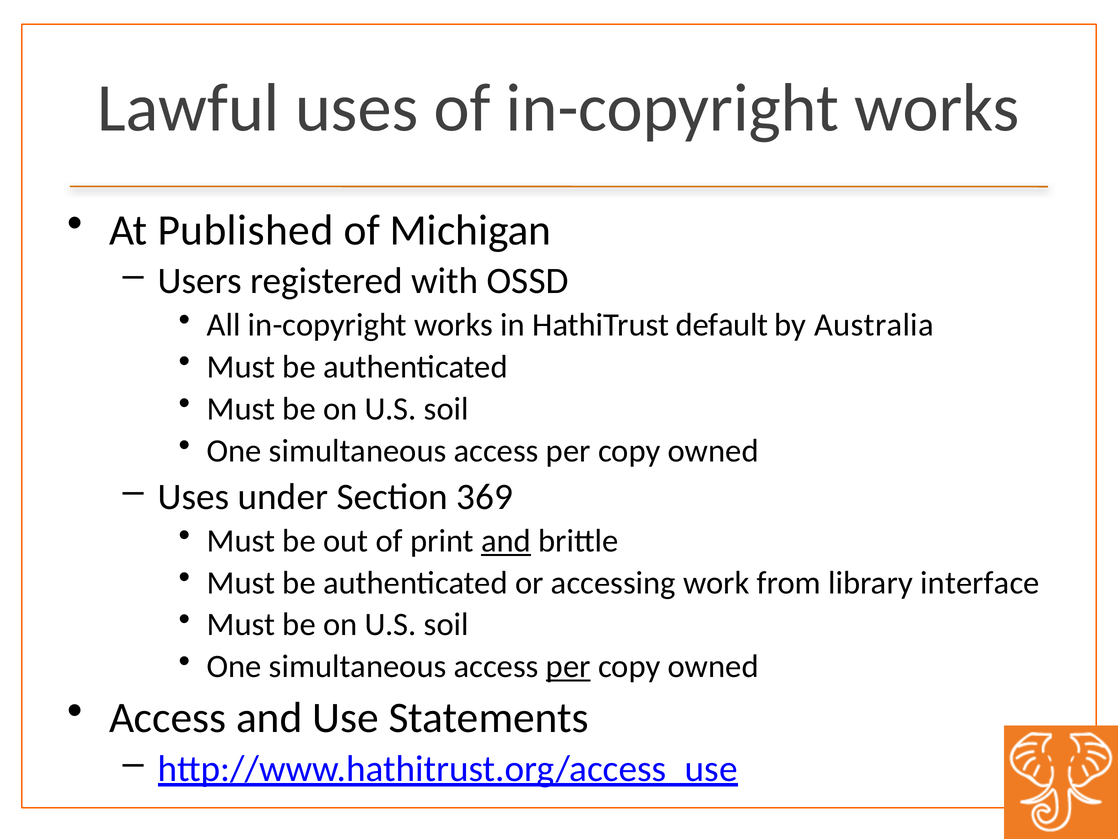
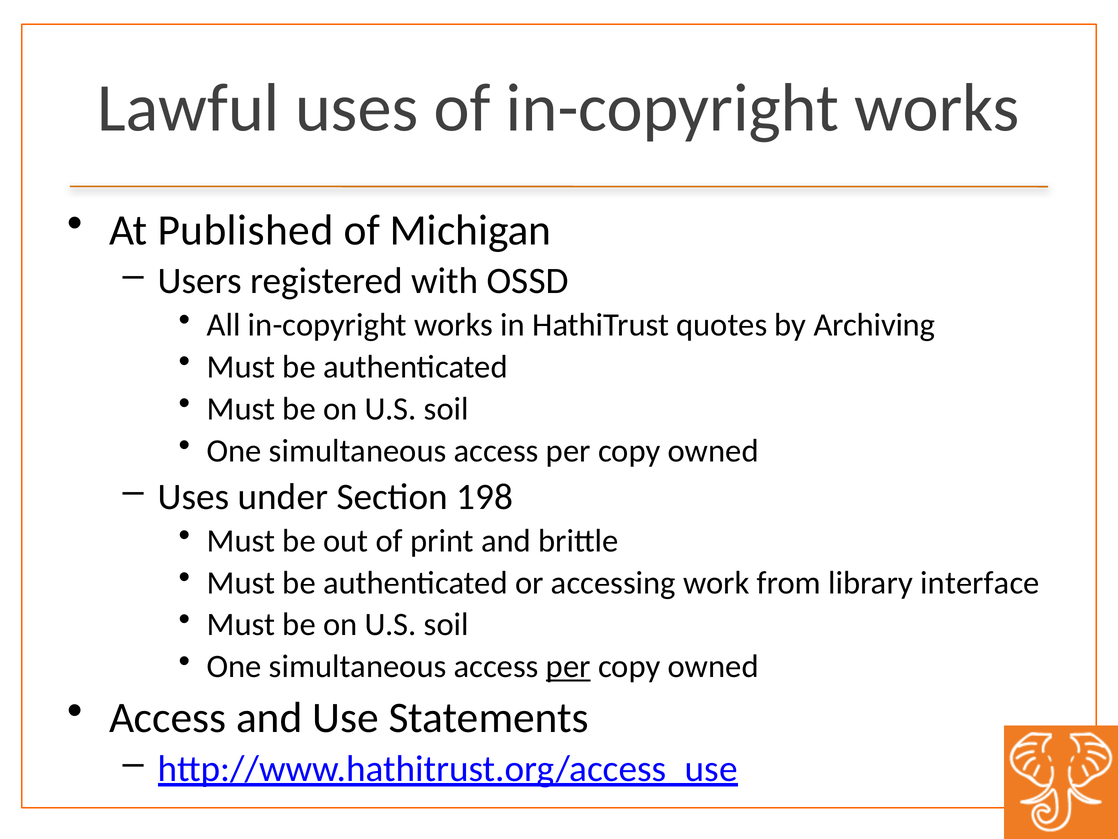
default: default -> quotes (722, 325)
Australia: Australia -> Archiving (874, 325)
369: 369 -> 198 (485, 497)
and underline: present -> none (506, 540)
